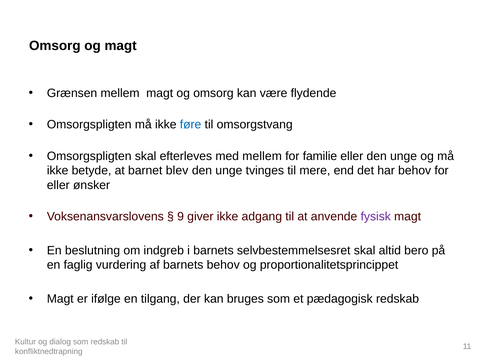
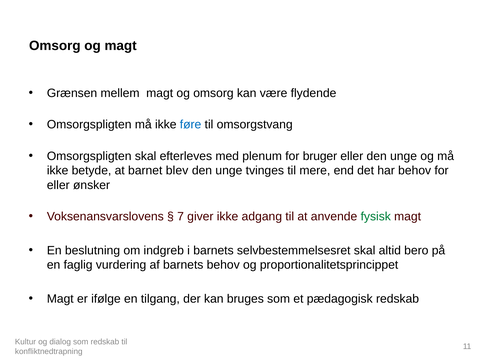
med mellem: mellem -> plenum (262, 156)
familie: familie -> bruger (320, 156)
9: 9 -> 7 (181, 217)
fysisk colour: purple -> green (376, 217)
